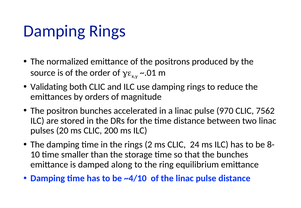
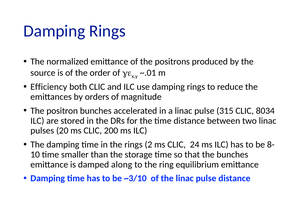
Validating: Validating -> Efficiency (49, 87)
970: 970 -> 315 (225, 111)
7562: 7562 -> 8034 (265, 111)
~4/10: ~4/10 -> ~3/10 (135, 179)
